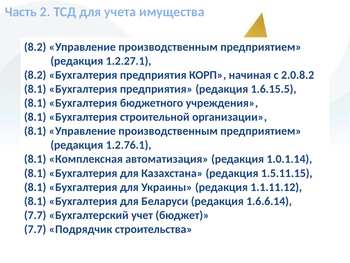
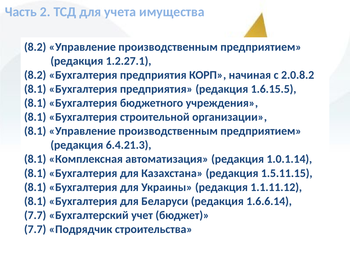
1.2.76.1: 1.2.76.1 -> 6.4.21.3 (129, 145)
